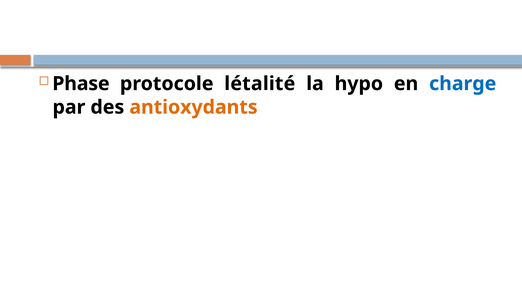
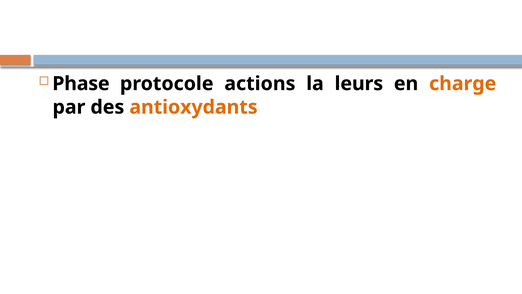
létalité: létalité -> actions (260, 84)
hypo: hypo -> leurs (359, 84)
charge colour: blue -> orange (463, 84)
